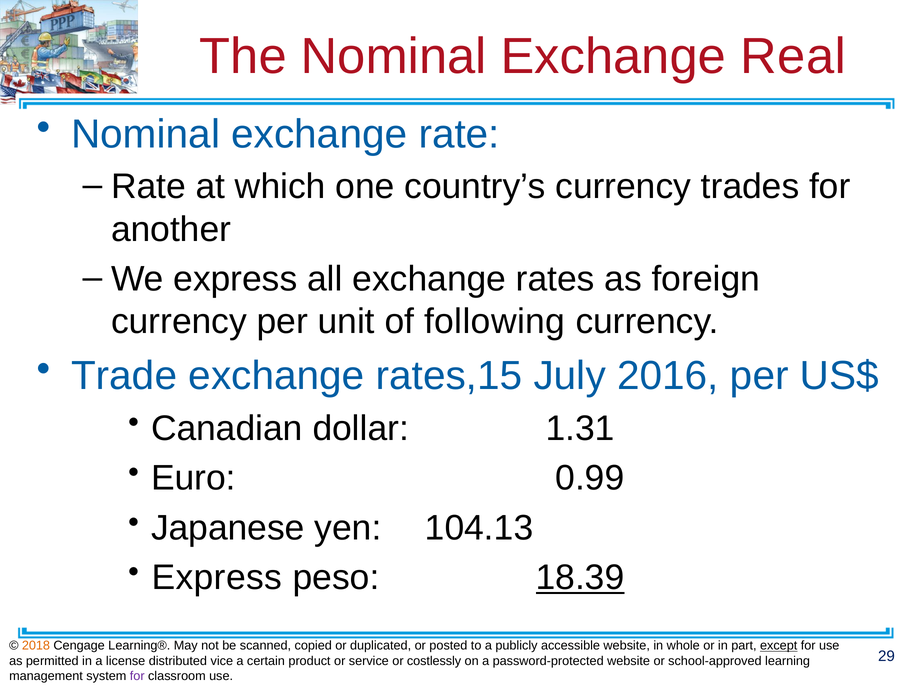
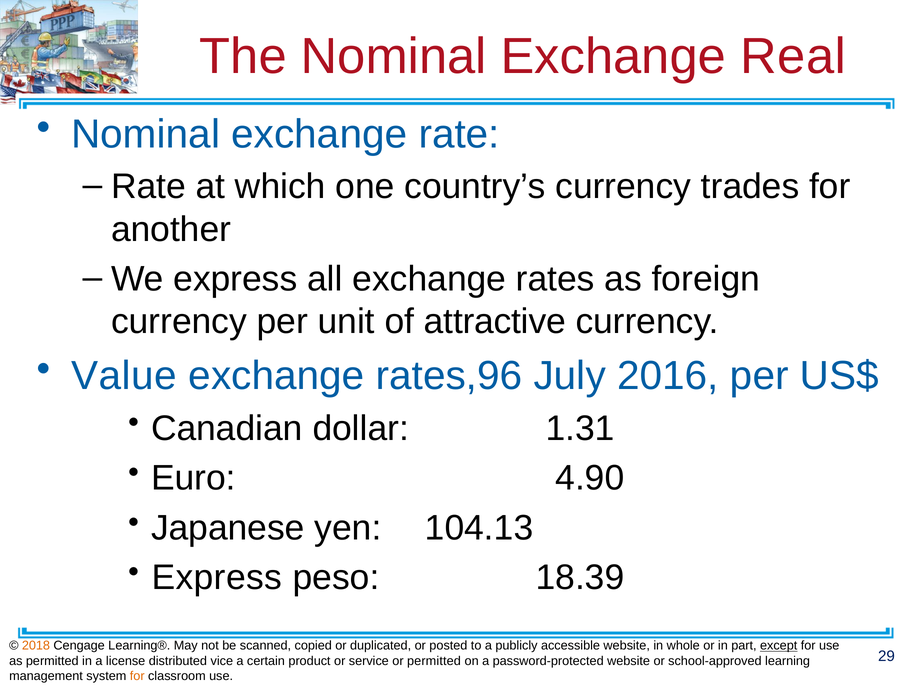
following: following -> attractive (495, 322)
Trade: Trade -> Value (124, 376)
rates,15: rates,15 -> rates,96 (449, 376)
0.99: 0.99 -> 4.90 (590, 478)
18.39 underline: present -> none (580, 577)
or costlessly: costlessly -> permitted (434, 661)
for colour: purple -> orange (137, 676)
